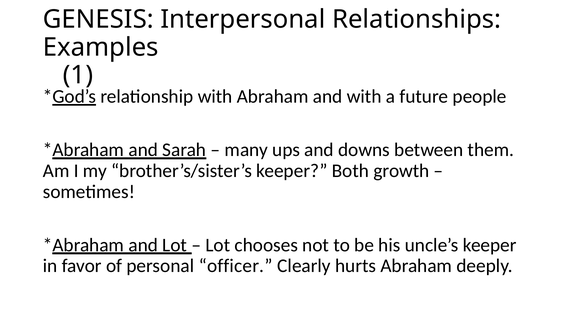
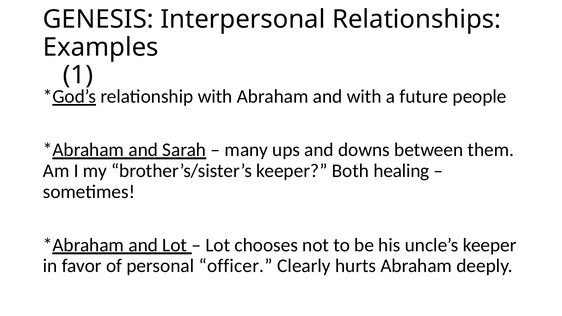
growth: growth -> healing (401, 171)
